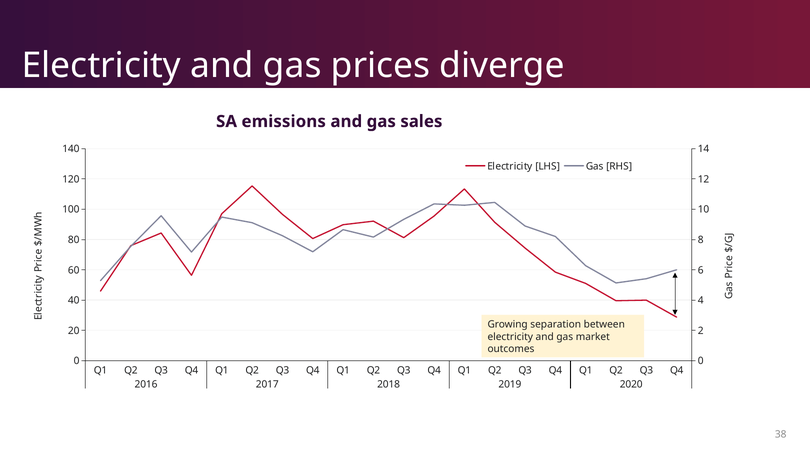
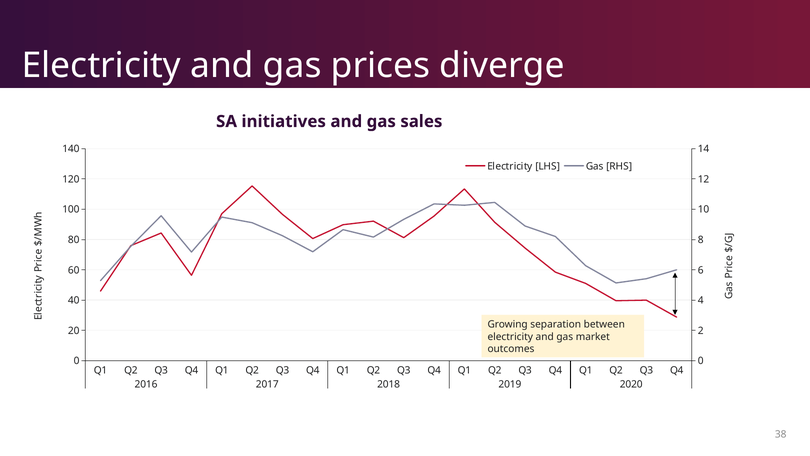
emissions: emissions -> initiatives (284, 121)
